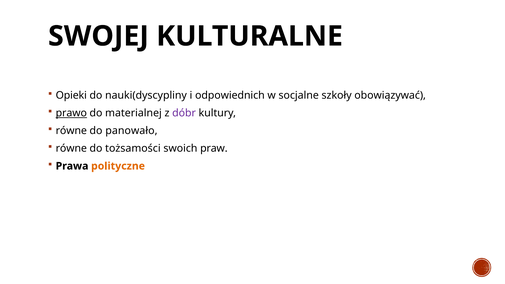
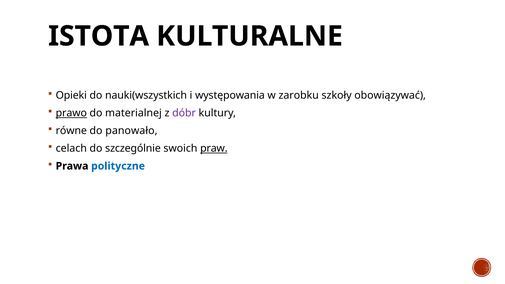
SWOJEJ: SWOJEJ -> ISTOTA (99, 36)
nauki(dyscypliny: nauki(dyscypliny -> nauki(wszystkich (146, 95)
odpowiednich: odpowiednich -> występowania (230, 95)
socjalne: socjalne -> zarobku (299, 95)
równe: równe -> celach (71, 148)
tożsamości: tożsamości -> szczególnie (133, 148)
praw underline: none -> present (214, 148)
polityczne colour: orange -> blue (118, 166)
